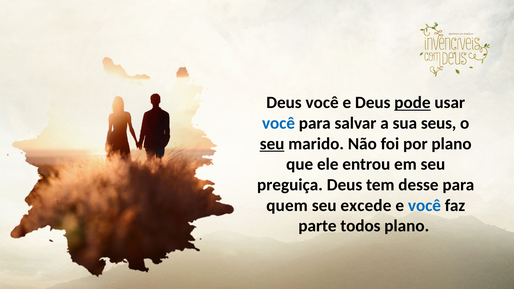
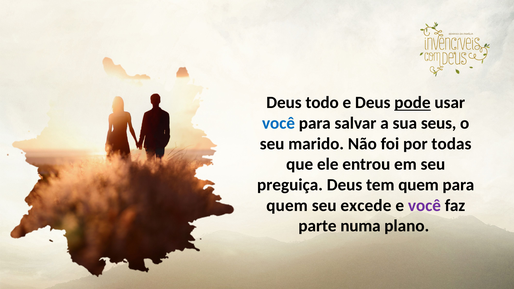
Deus você: você -> todo (322, 103)
seu underline: present -> none (272, 144)
por plano: plano -> todas (451, 144)
tem desse: desse -> quem (419, 185)
você colour: blue -> purple (424, 206)
todos: todos -> numa (360, 226)
